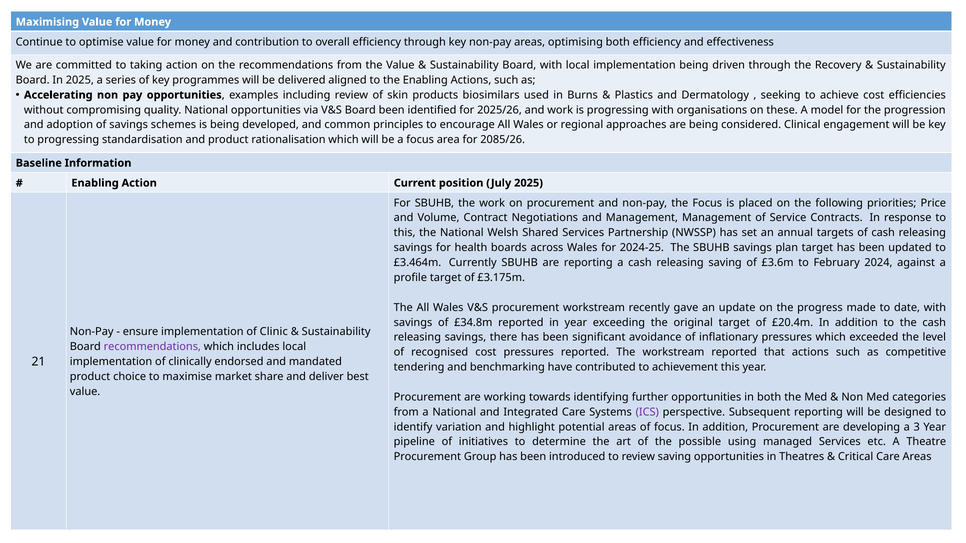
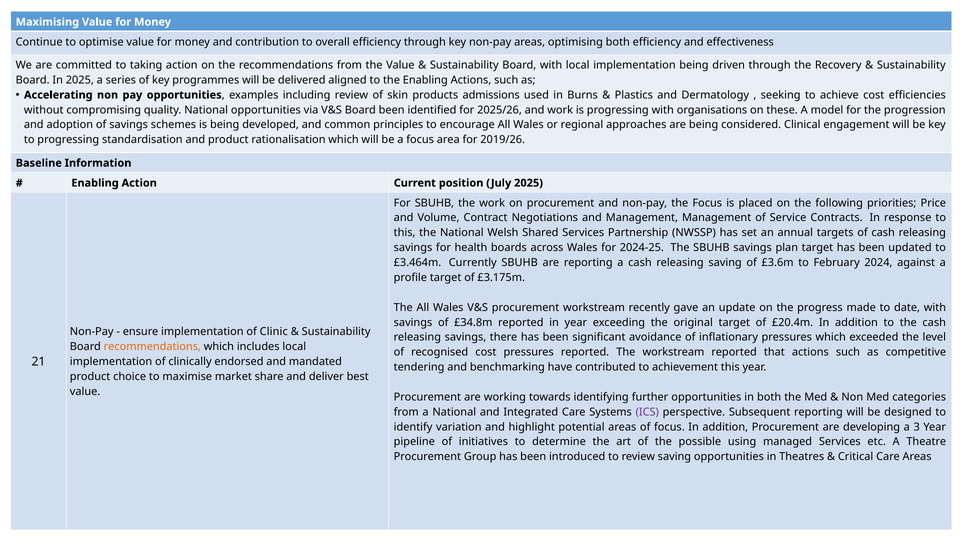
biosimilars: biosimilars -> admissions (491, 95)
2085/26: 2085/26 -> 2019/26 (503, 140)
recommendations colour: purple -> orange (152, 347)
